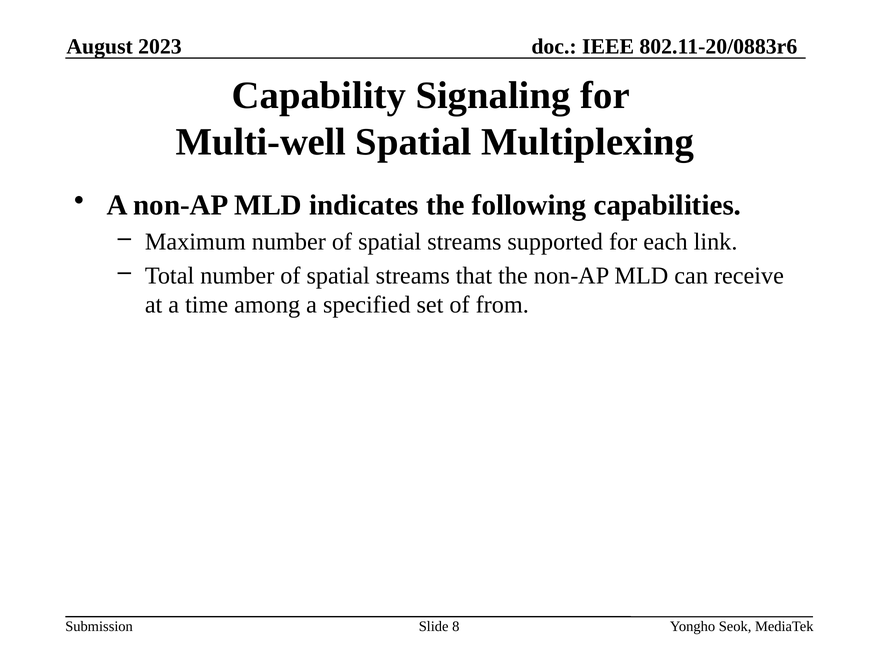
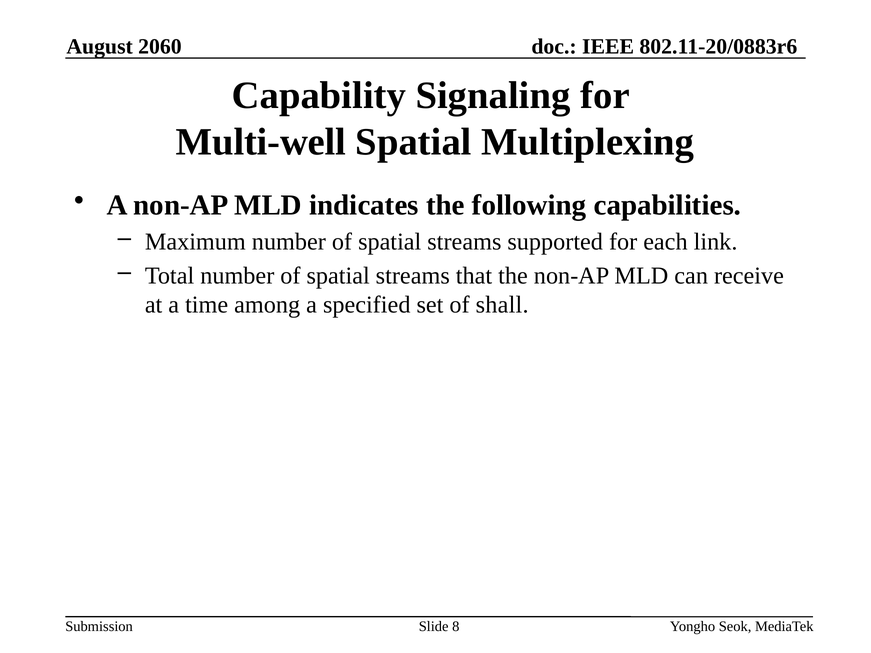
2023: 2023 -> 2060 (160, 46)
from: from -> shall (502, 305)
